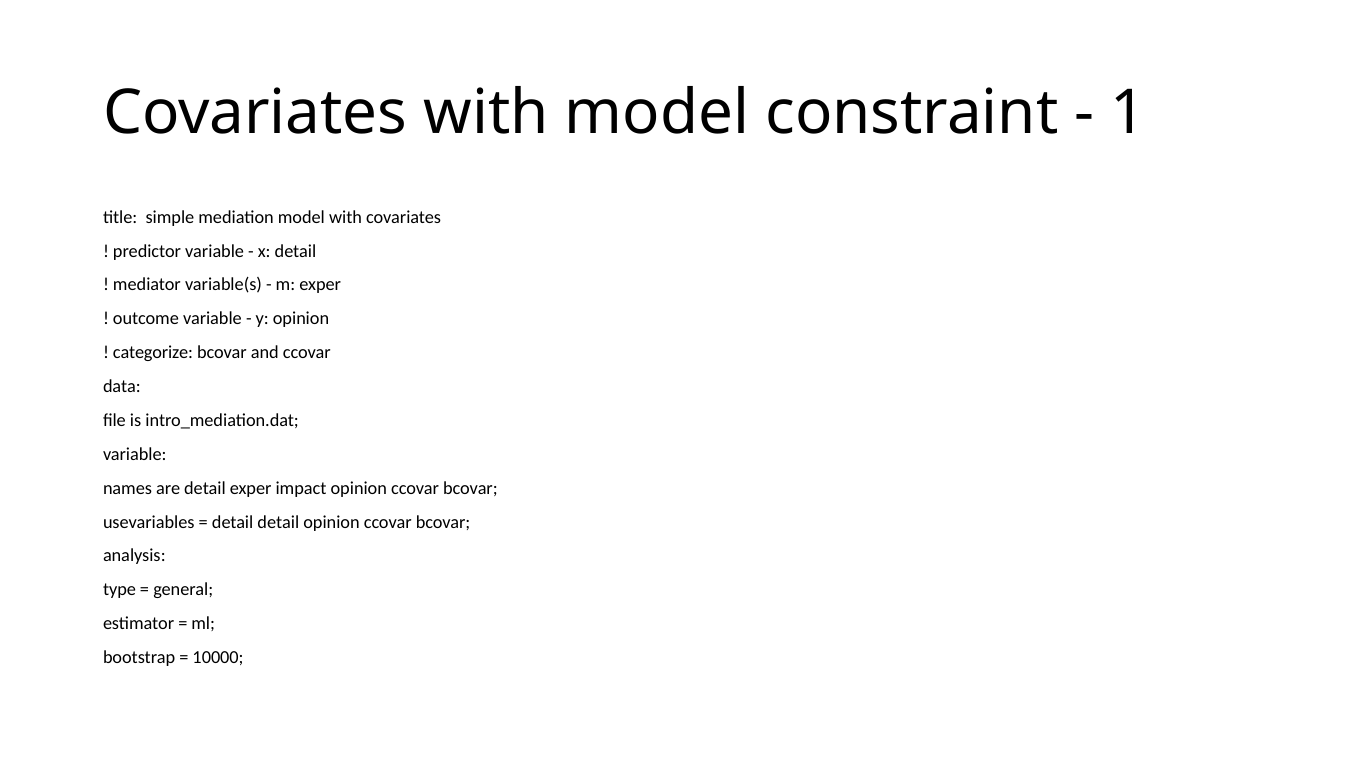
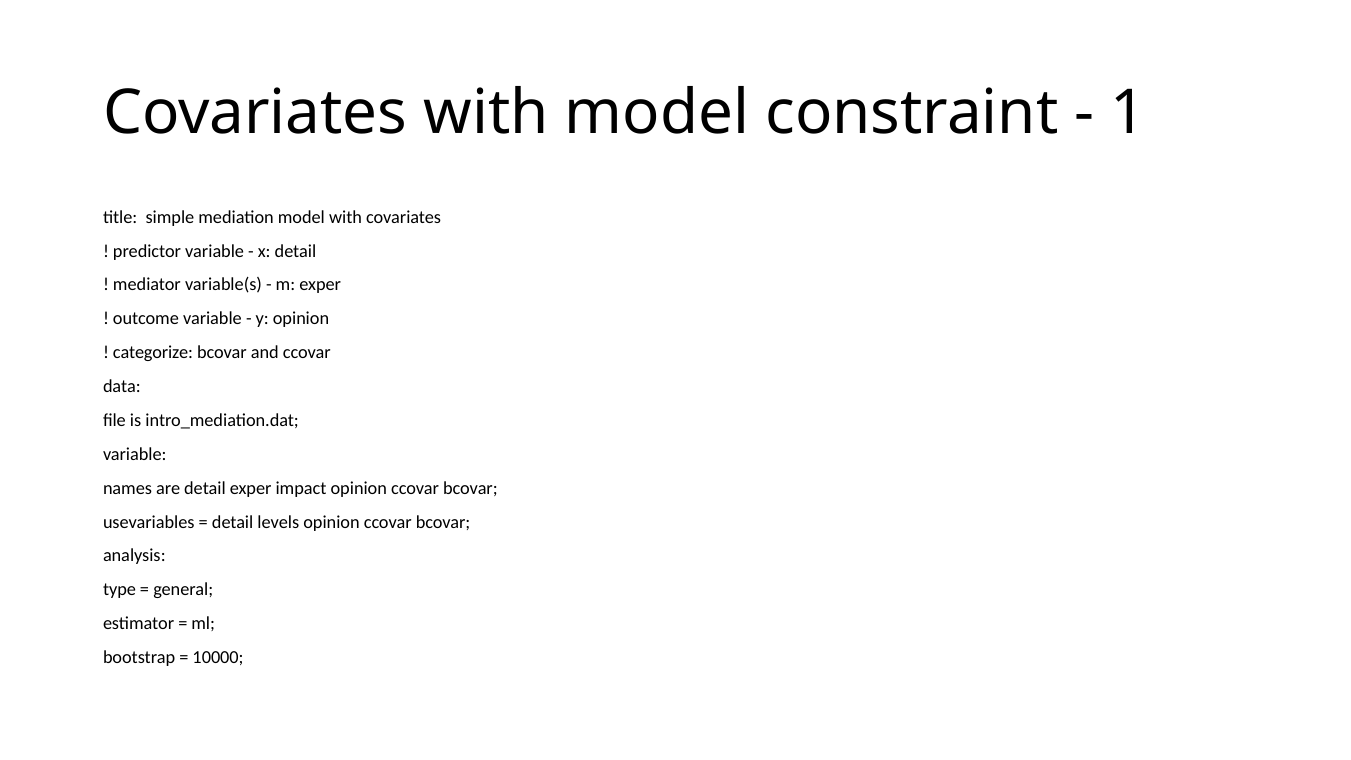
detail detail: detail -> levels (278, 522)
